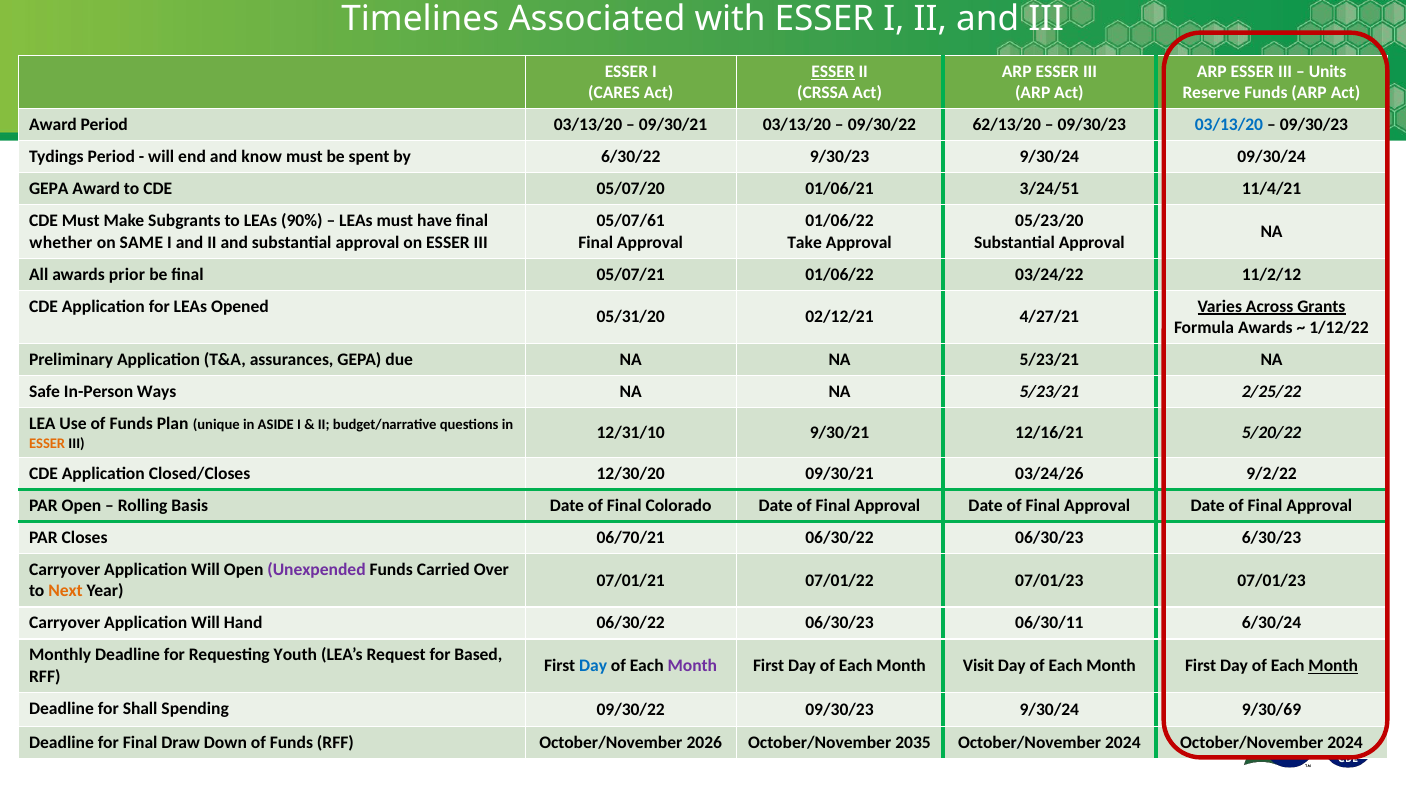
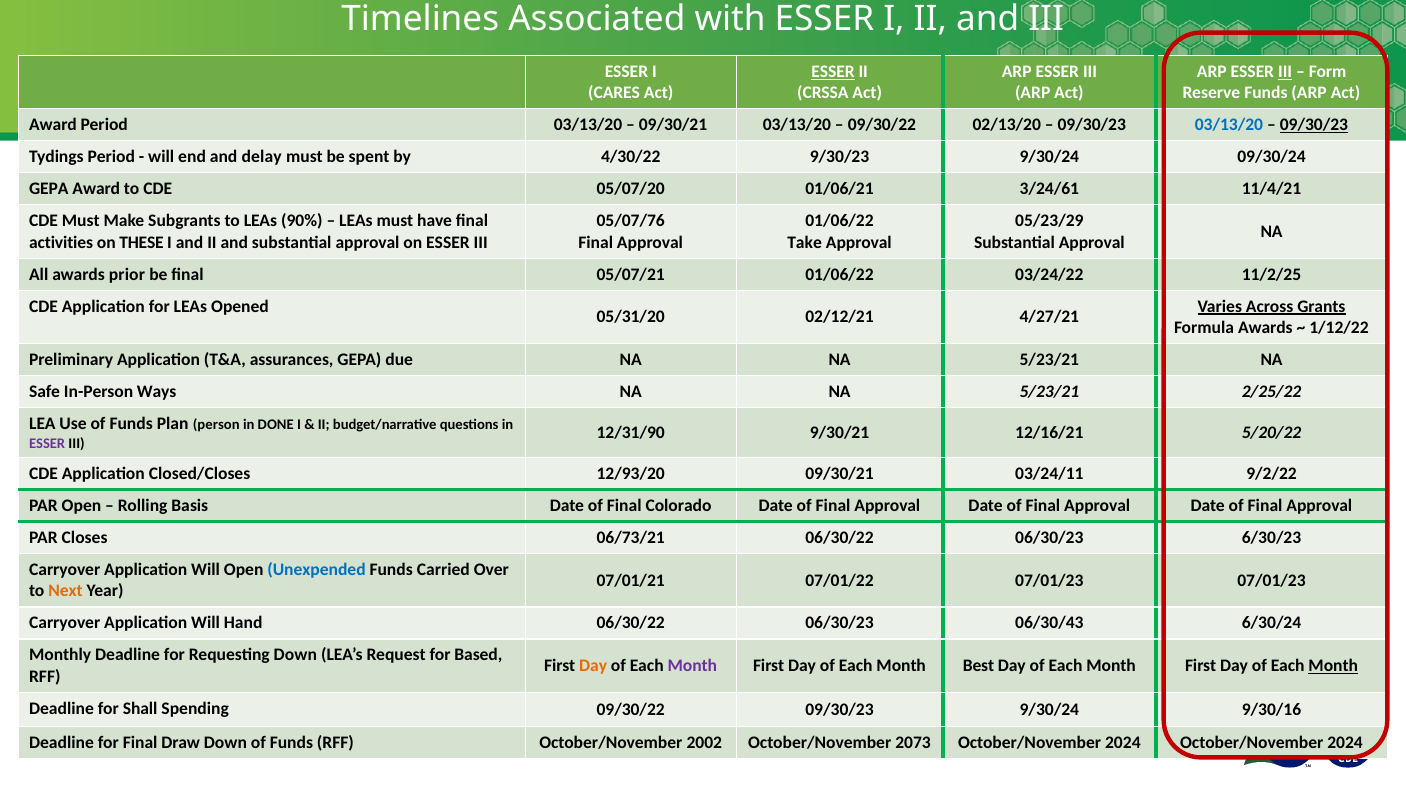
III underline: none -> present (1285, 71)
Units: Units -> Form (1328, 71)
62/13/20: 62/13/20 -> 02/13/20 (1007, 125)
09/30/23 underline: none -> present (1314, 125)
know: know -> delay (262, 157)
6/30/22: 6/30/22 -> 4/30/22 (631, 157)
3/24/51: 3/24/51 -> 3/24/61 (1049, 189)
05/07/61: 05/07/61 -> 05/07/76 (631, 221)
05/23/20: 05/23/20 -> 05/23/29 (1049, 221)
whether: whether -> activities (61, 242)
SAME: SAME -> THESE (142, 242)
11/2/12: 11/2/12 -> 11/2/25 (1272, 274)
unique: unique -> person (216, 425)
ASIDE: ASIDE -> DONE (276, 425)
12/31/10: 12/31/10 -> 12/31/90 (631, 433)
ESSER colour: orange -> purple (47, 443)
12/30/20: 12/30/20 -> 12/93/20 (631, 474)
03/24/26: 03/24/26 -> 03/24/11 (1049, 474)
06/70/21: 06/70/21 -> 06/73/21 (631, 538)
Unexpended colour: purple -> blue (317, 570)
06/30/11: 06/30/11 -> 06/30/43 (1049, 623)
Requesting Youth: Youth -> Down (295, 655)
Day colour: blue -> orange (593, 666)
Visit: Visit -> Best (979, 666)
9/30/69: 9/30/69 -> 9/30/16 (1272, 709)
2026: 2026 -> 2002 (704, 742)
2035: 2035 -> 2073 (913, 742)
